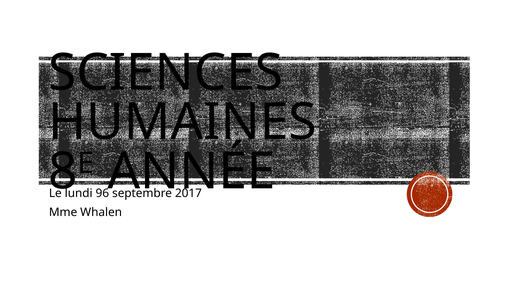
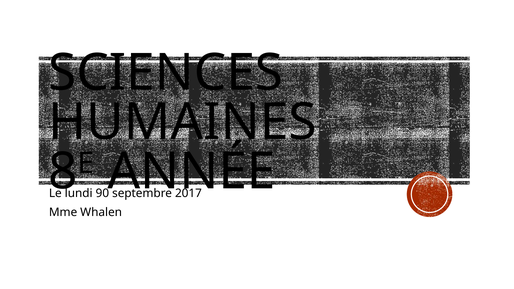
96: 96 -> 90 (102, 193)
